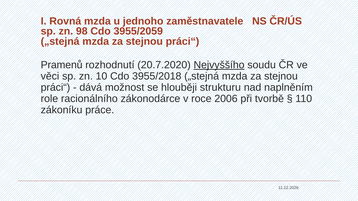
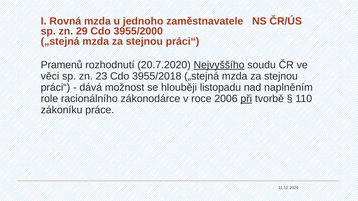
98: 98 -> 29 (82, 31)
3955/2059: 3955/2059 -> 3955/2000 (138, 31)
10: 10 -> 23 (101, 76)
strukturu: strukturu -> listopadu (220, 88)
při underline: none -> present (246, 99)
